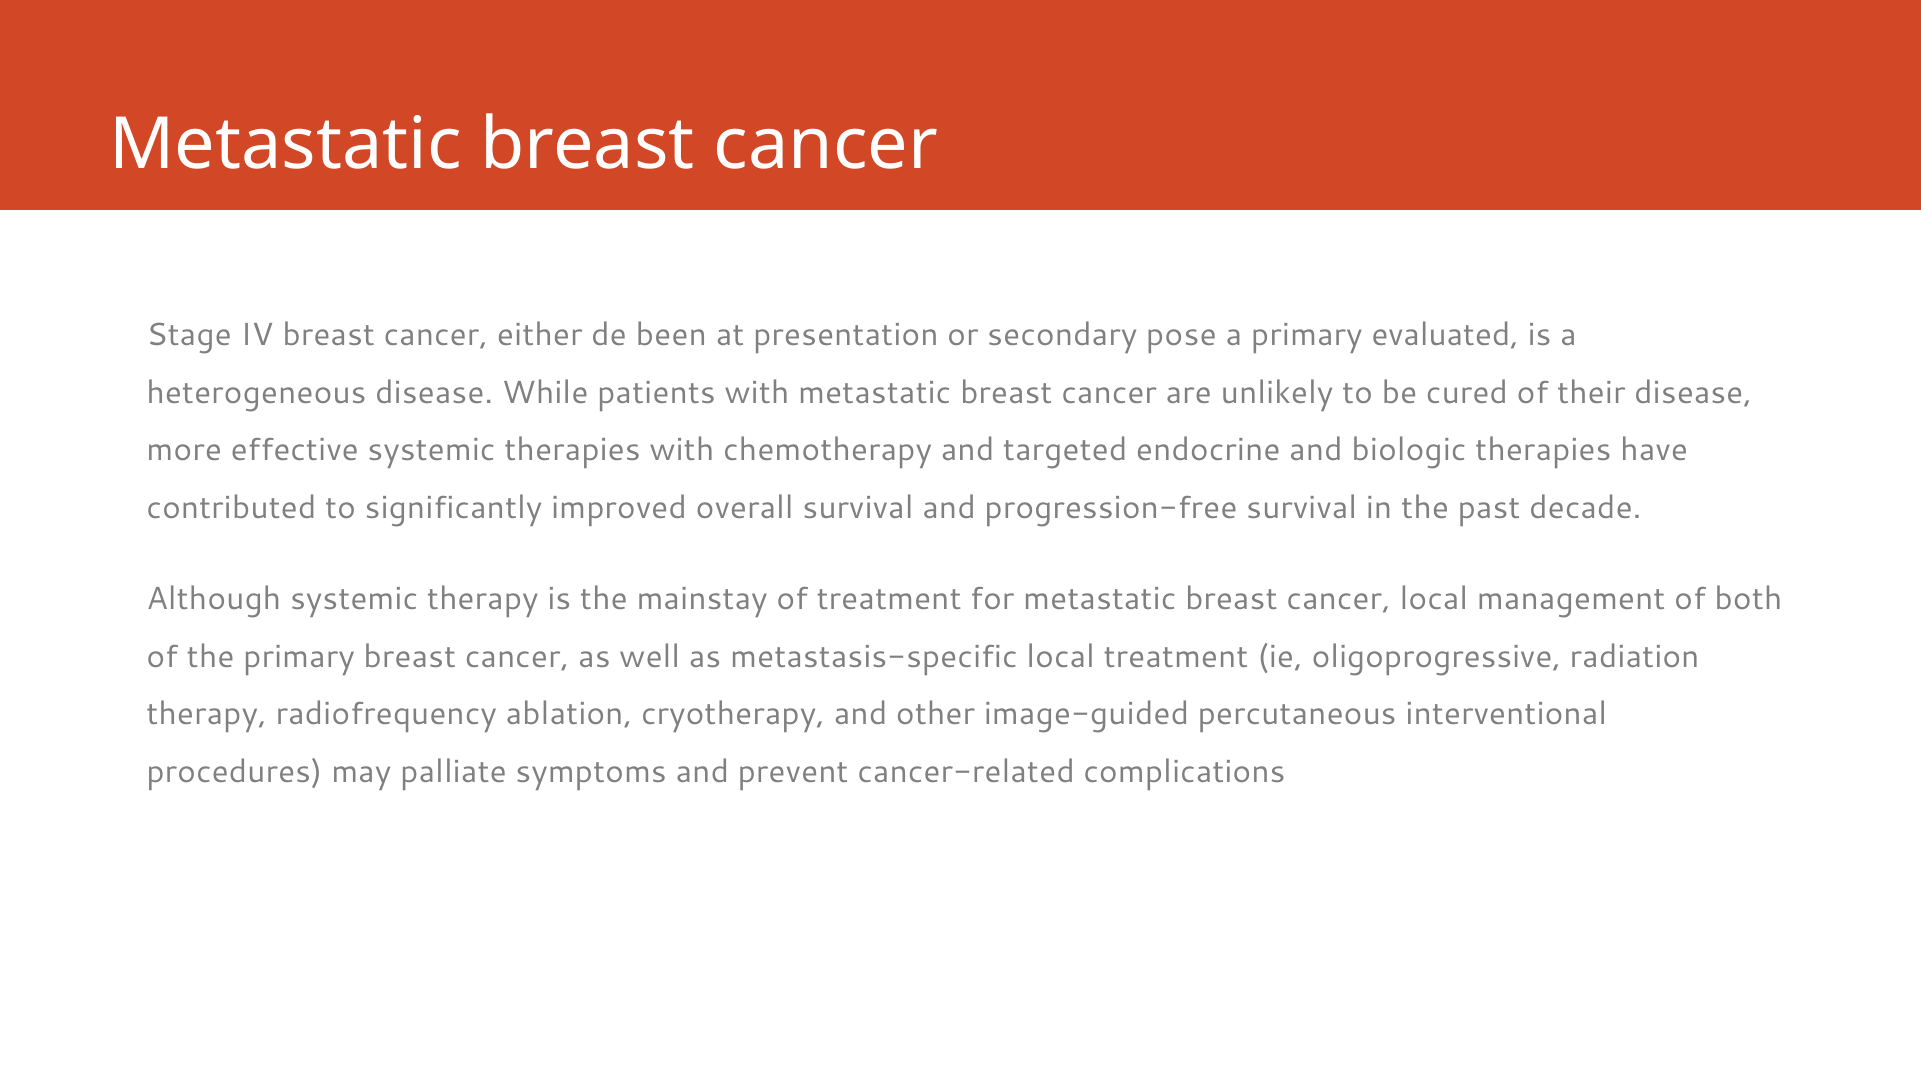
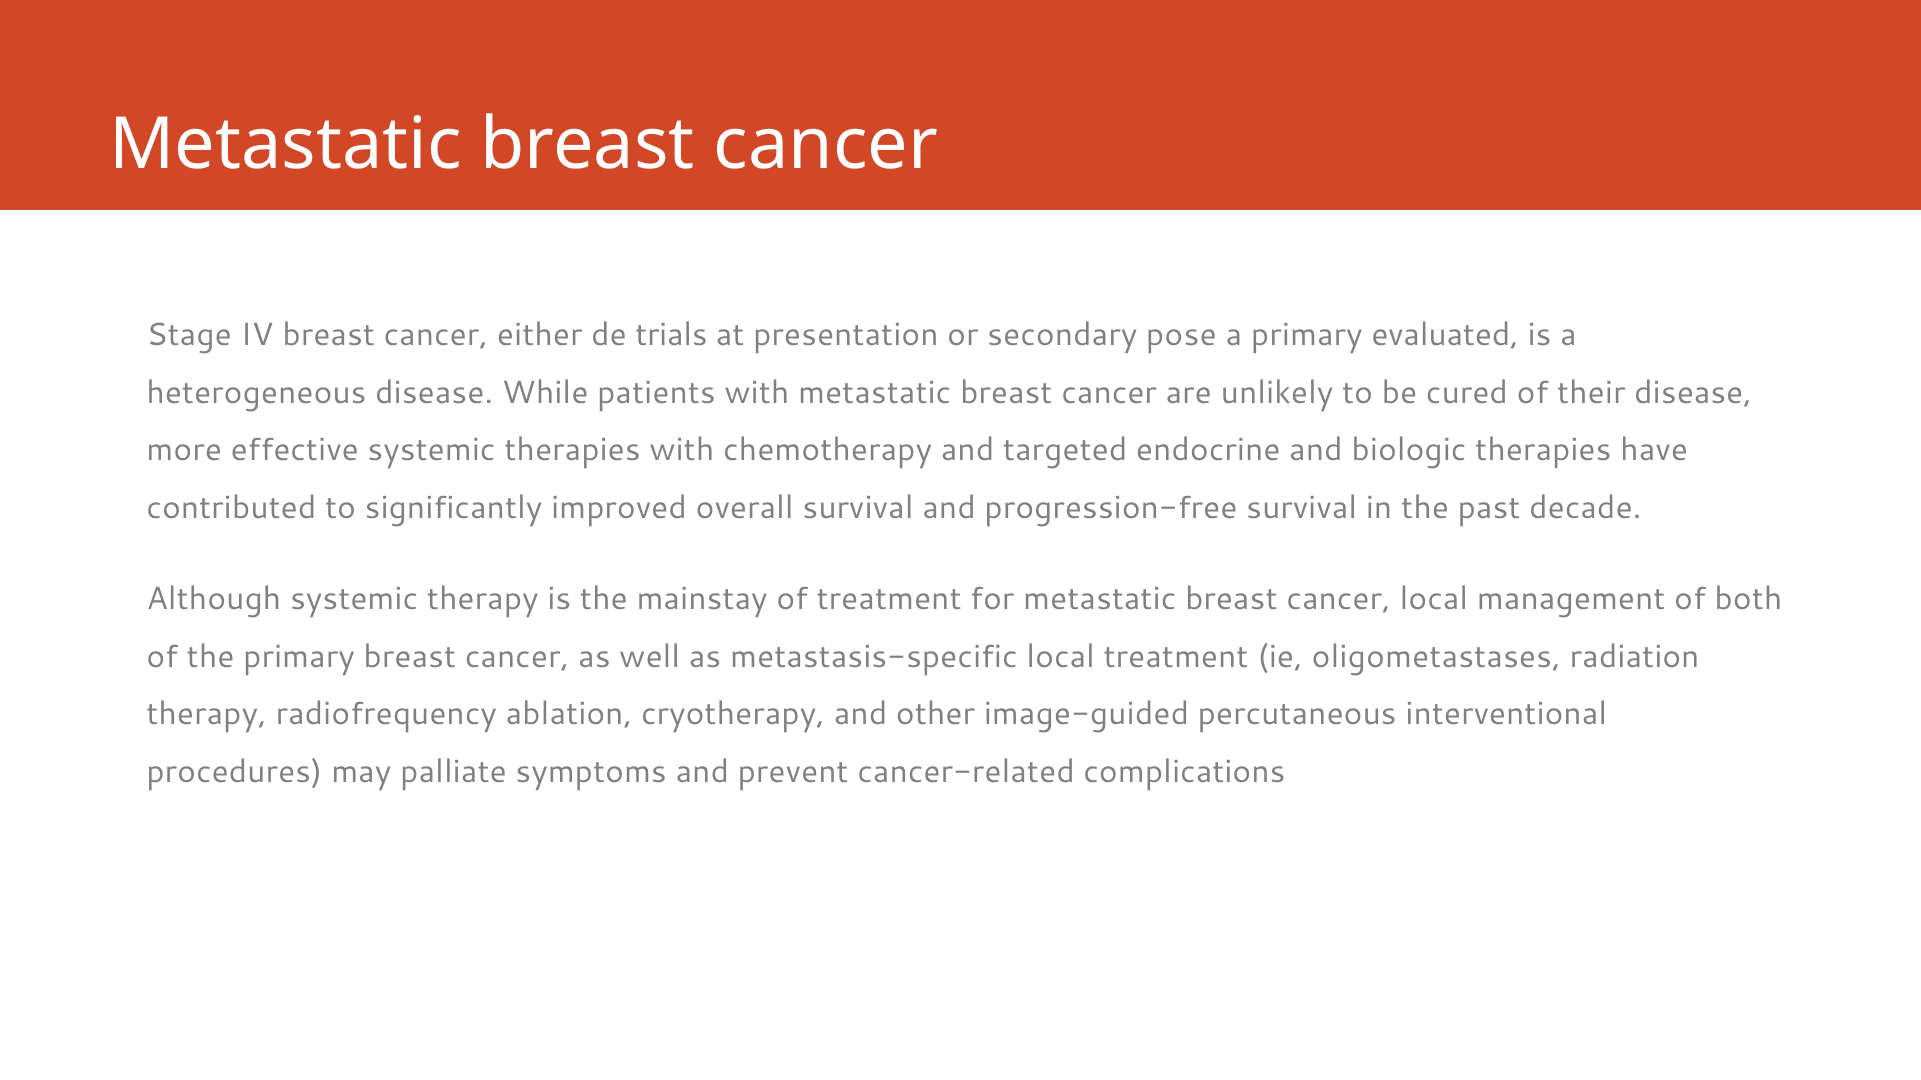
been: been -> trials (672, 335)
oligoprogressive: oligoprogressive -> oligometastases (1436, 657)
